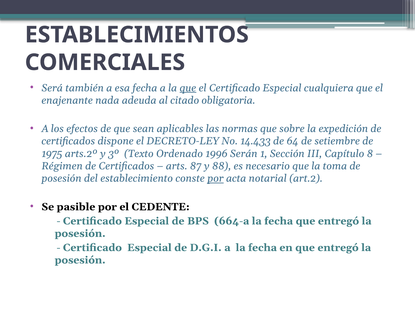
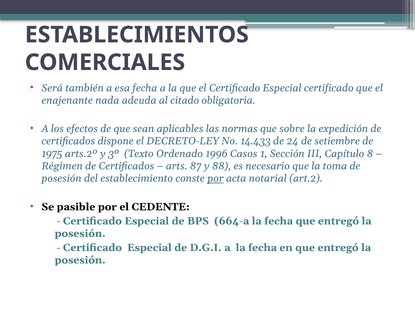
que underline: present -> none (188, 88)
Especial cualquiera: cualquiera -> certificado (329, 88)
64: 64 -> 24 (293, 141)
Serán: Serán -> Casos (244, 154)
